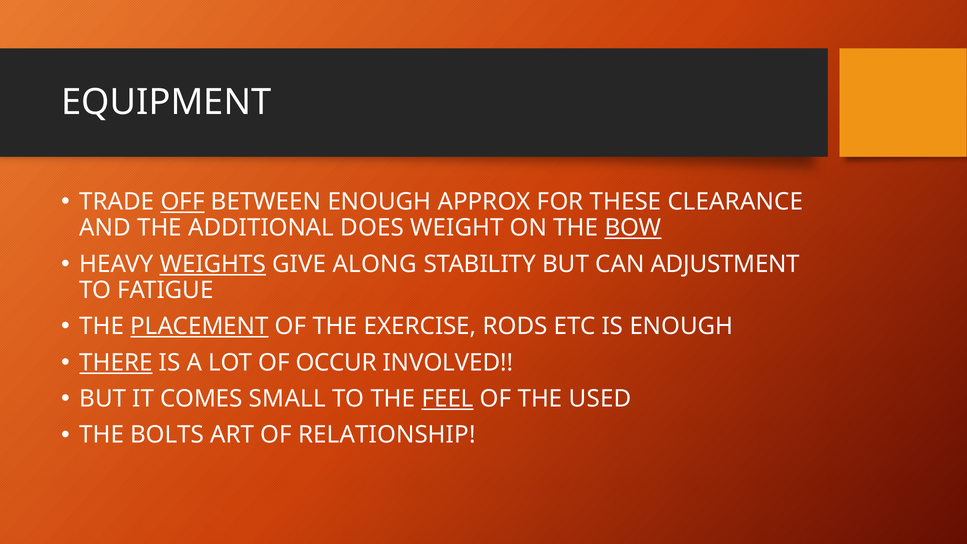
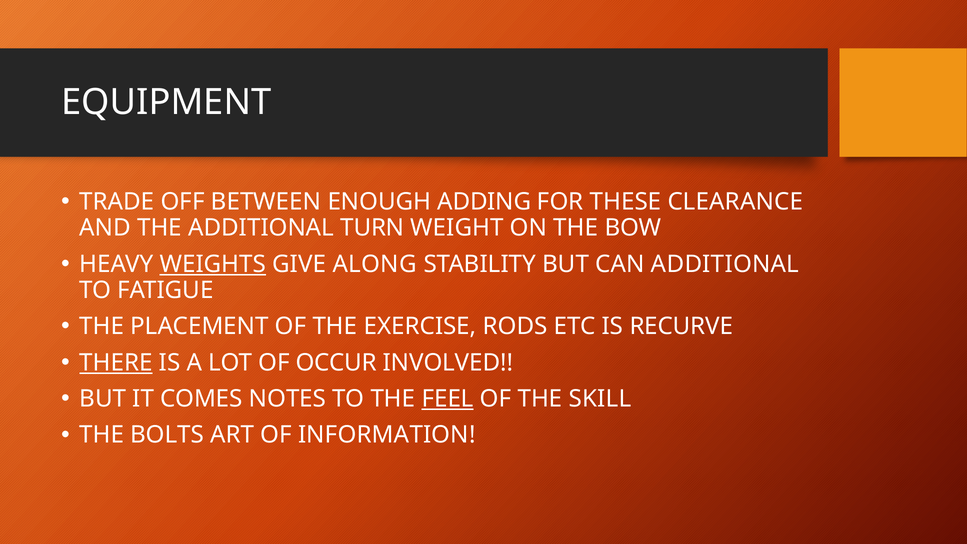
OFF underline: present -> none (183, 202)
APPROX: APPROX -> ADDING (484, 202)
DOES: DOES -> TURN (372, 228)
BOW underline: present -> none (633, 228)
CAN ADJUSTMENT: ADJUSTMENT -> ADDITIONAL (725, 264)
PLACEMENT underline: present -> none (199, 326)
IS ENOUGH: ENOUGH -> RECURVE (681, 326)
SMALL: SMALL -> NOTES (288, 399)
USED: USED -> SKILL (600, 399)
RELATIONSHIP: RELATIONSHIP -> INFORMATION (387, 435)
